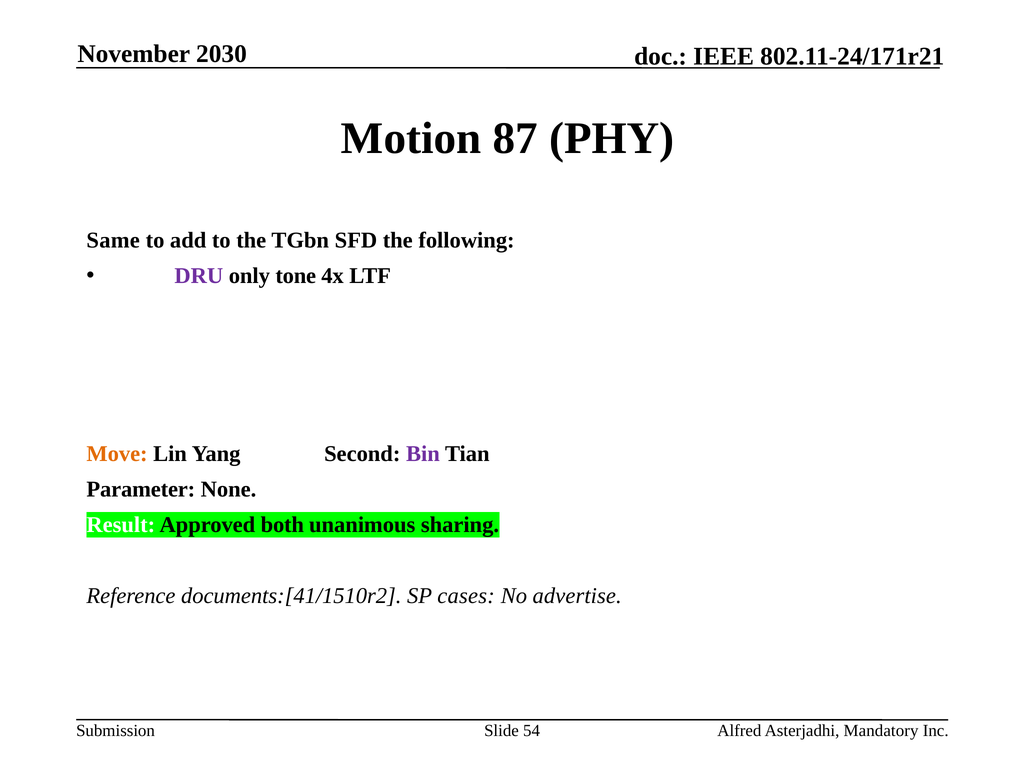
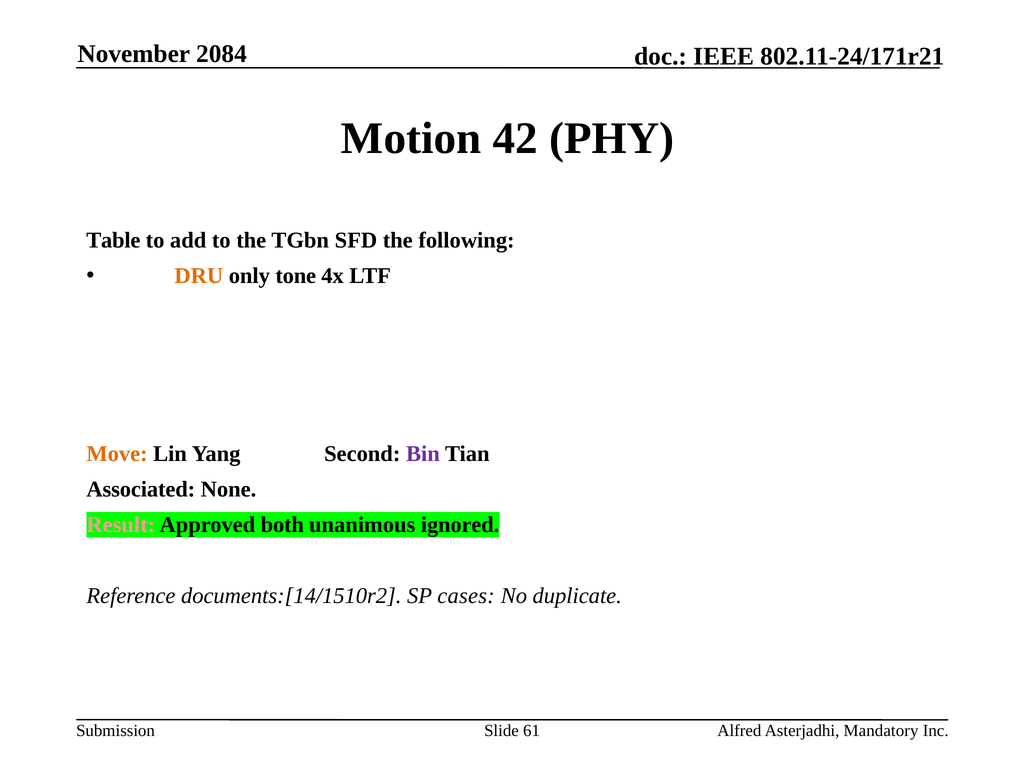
2030: 2030 -> 2084 (221, 54)
87: 87 -> 42 (515, 138)
Same: Same -> Table (113, 240)
DRU colour: purple -> orange (199, 276)
Parameter: Parameter -> Associated (141, 489)
Result colour: white -> pink (121, 525)
sharing: sharing -> ignored (460, 525)
documents:[41/1510r2: documents:[41/1510r2 -> documents:[14/1510r2 (291, 596)
advertise: advertise -> duplicate (577, 596)
54: 54 -> 61 (532, 731)
